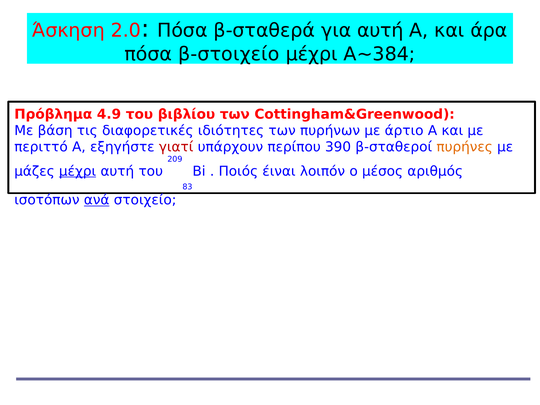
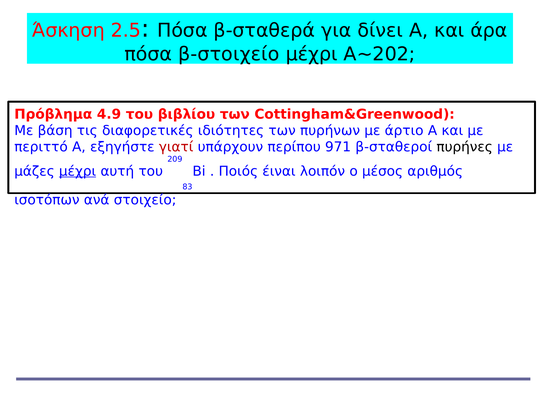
2.0: 2.0 -> 2.5 (126, 30)
για αυτή: αυτή -> δίνει (380, 30)
Α~384: Α~384 -> Α~202 (379, 54)
390: 390 -> 971 (338, 147)
πυρήνες colour: orange -> black (465, 147)
ανά underline: present -> none (97, 200)
